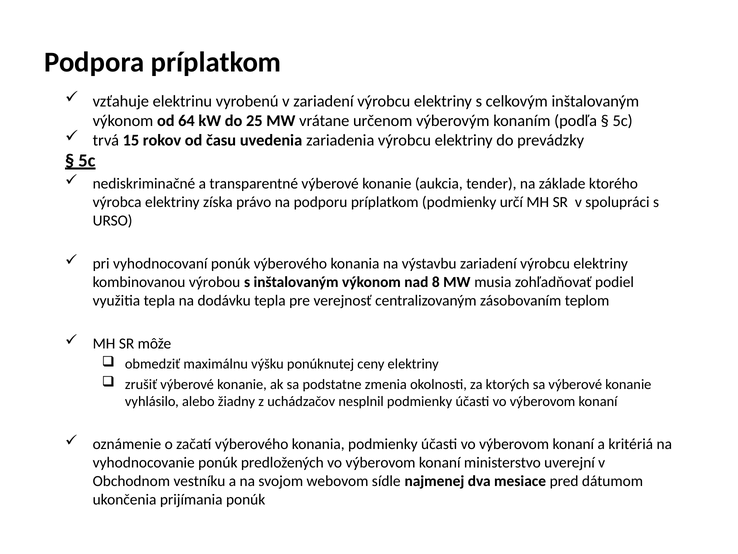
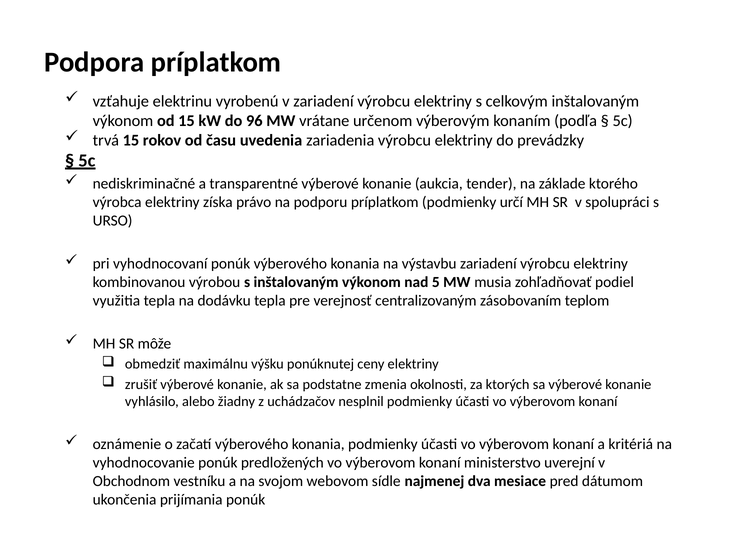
od 64: 64 -> 15 (186, 121)
25: 25 -> 96 (254, 121)
8: 8 -> 5 (436, 282)
